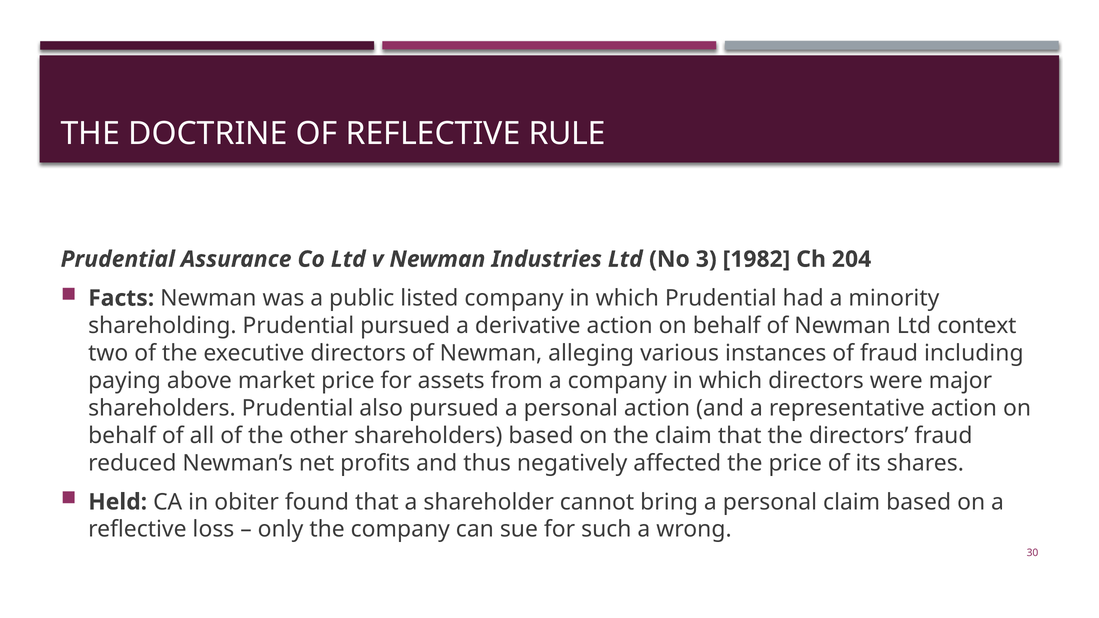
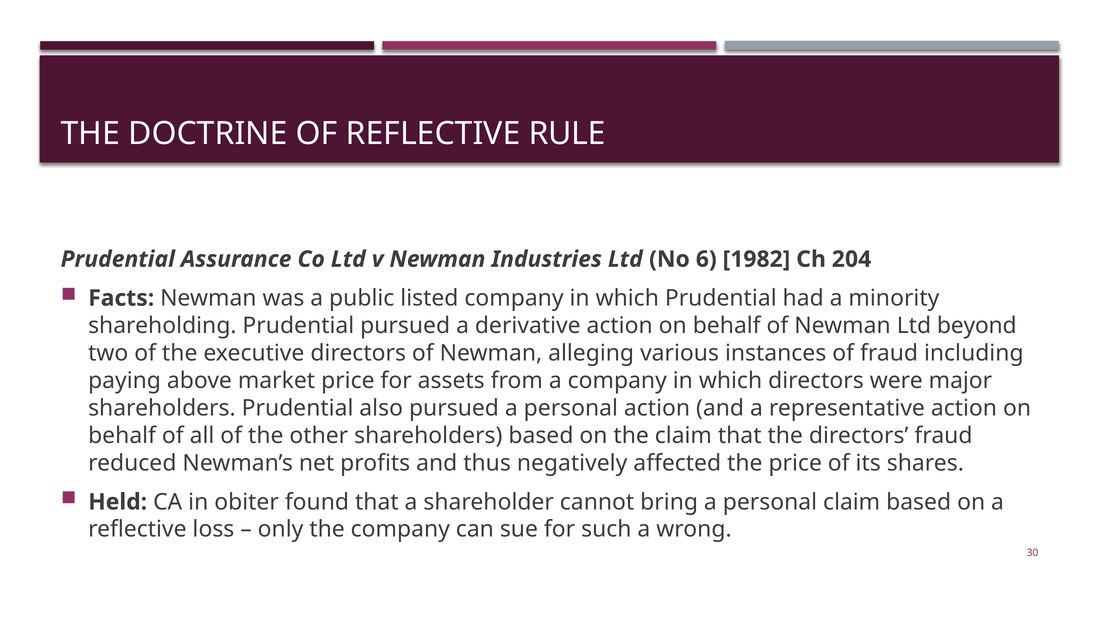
3: 3 -> 6 (706, 259)
context: context -> beyond (977, 326)
